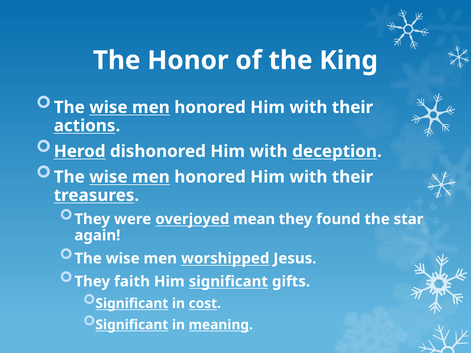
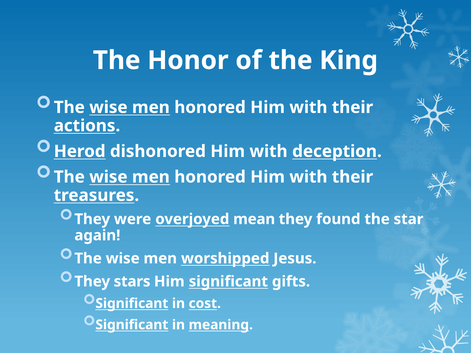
faith: faith -> stars (132, 282)
